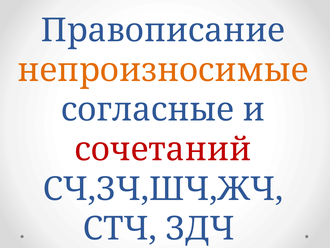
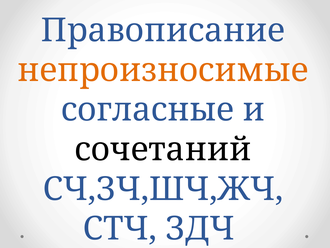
сочетаний colour: red -> black (163, 149)
